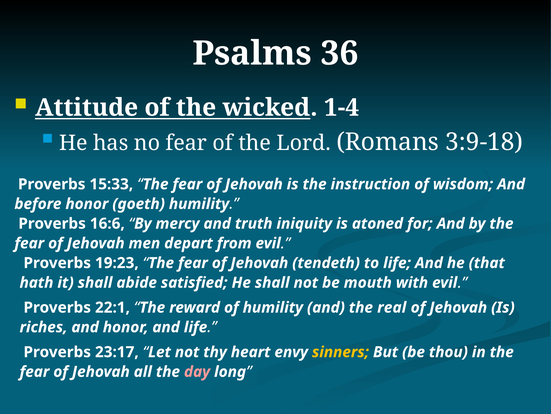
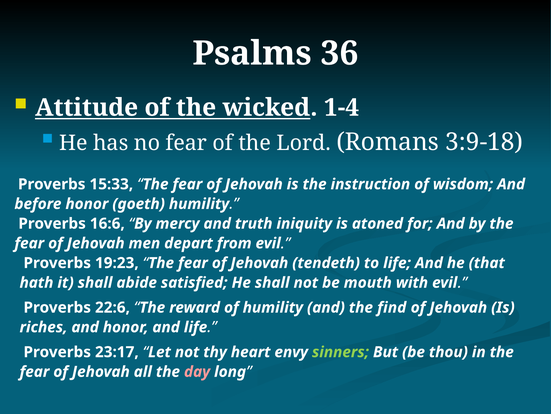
22:1: 22:1 -> 22:6 (112, 307)
real: real -> find (392, 307)
sinners colour: yellow -> light green (341, 351)
